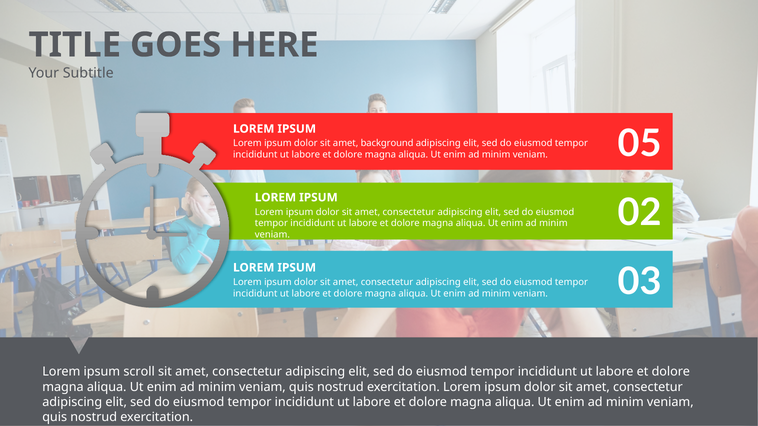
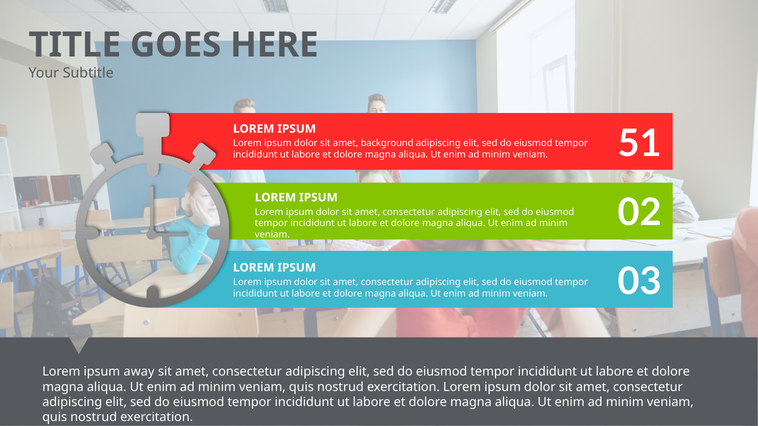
05: 05 -> 51 (640, 144)
scroll: scroll -> away (139, 372)
